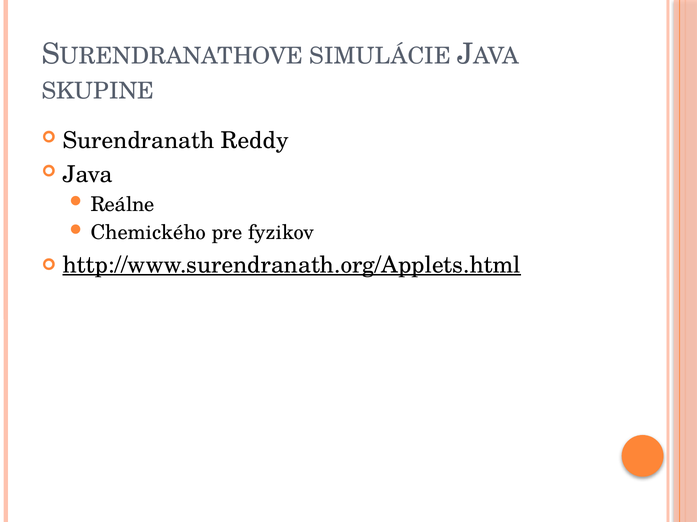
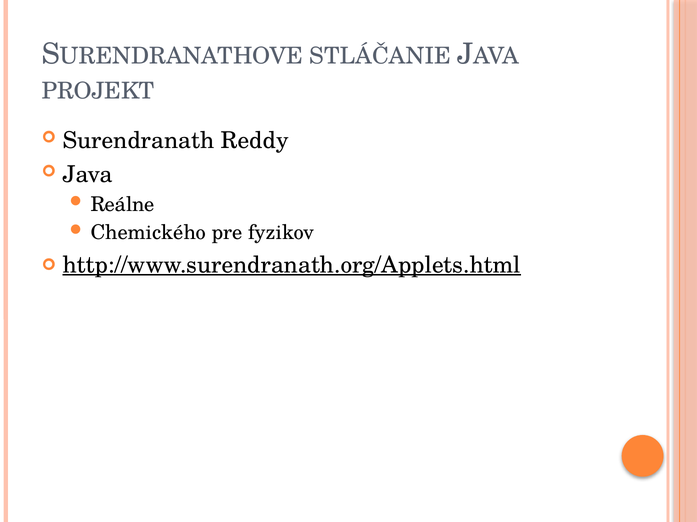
SIMULÁCIE: SIMULÁCIE -> STLÁČANIE (380, 56)
SKUPINE: SKUPINE -> PROJEKT (98, 91)
